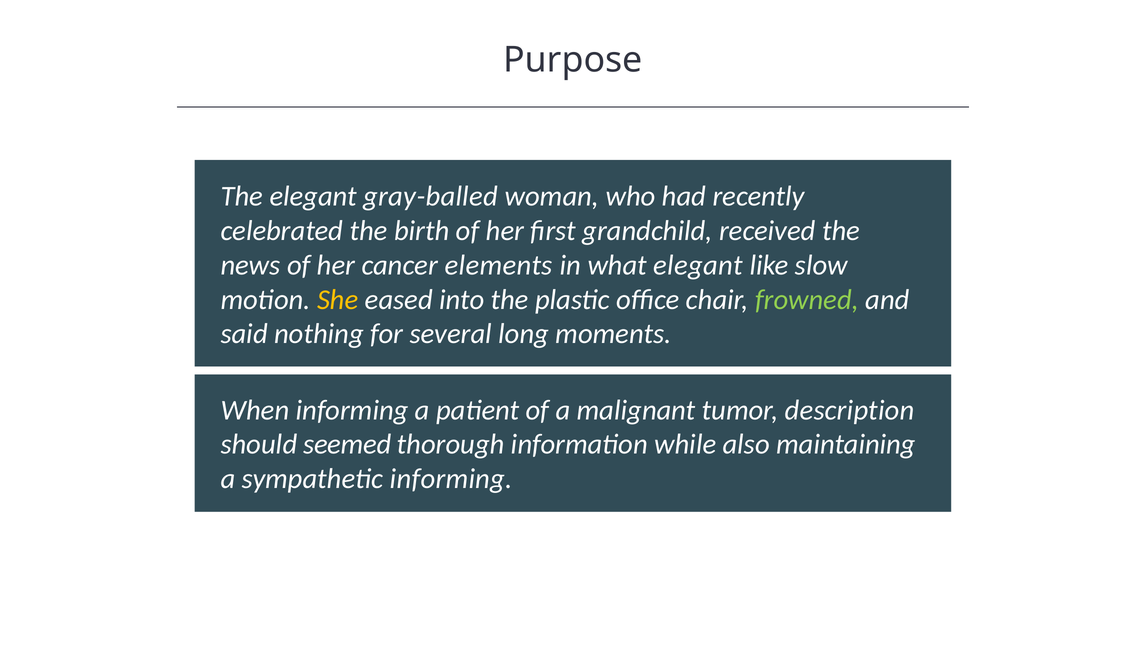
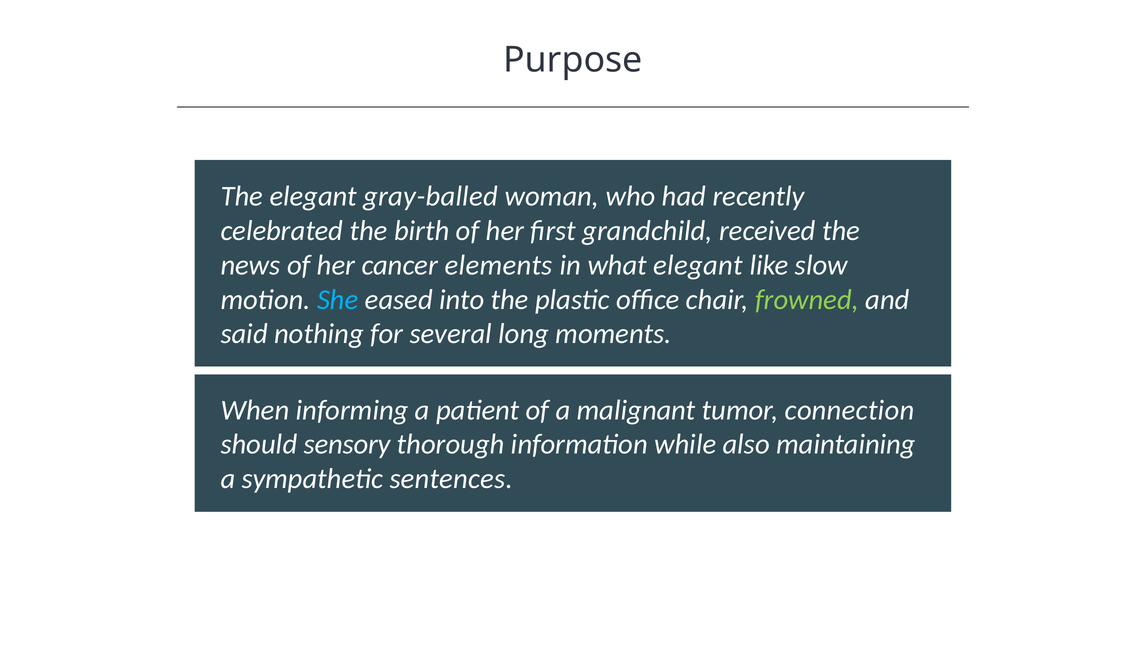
She colour: yellow -> light blue (338, 299)
description: description -> connection (850, 410)
seemed: seemed -> sensory (347, 444)
sympathetic informing: informing -> sentences (451, 479)
